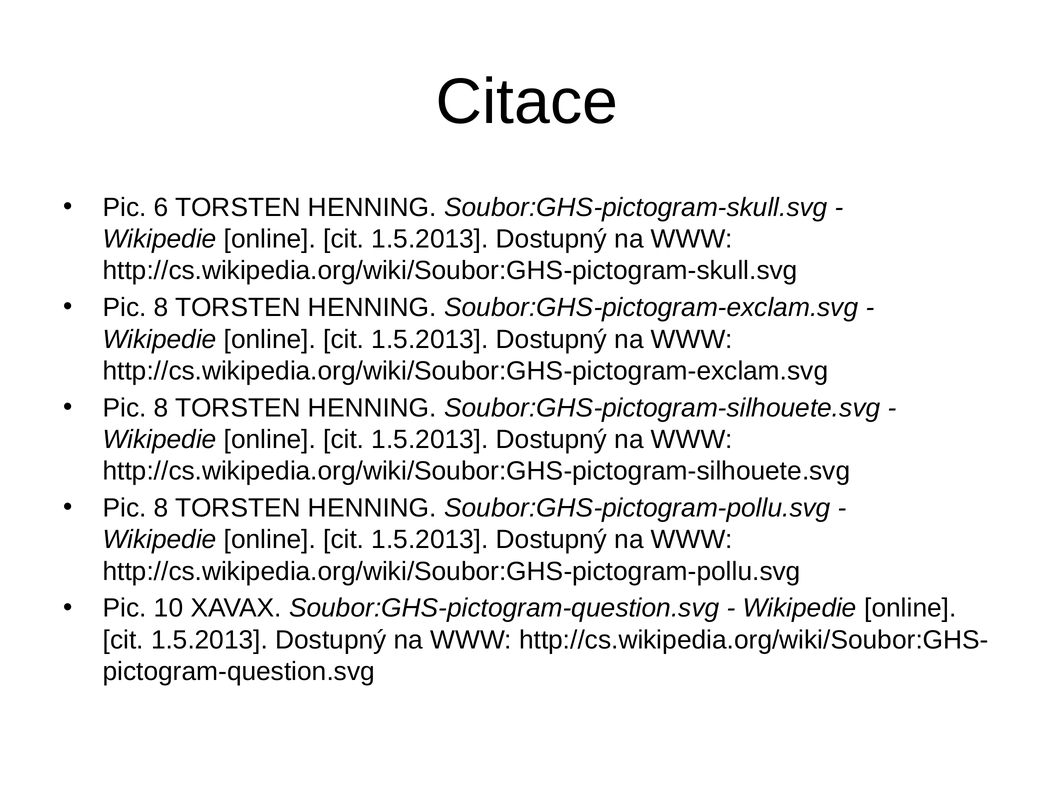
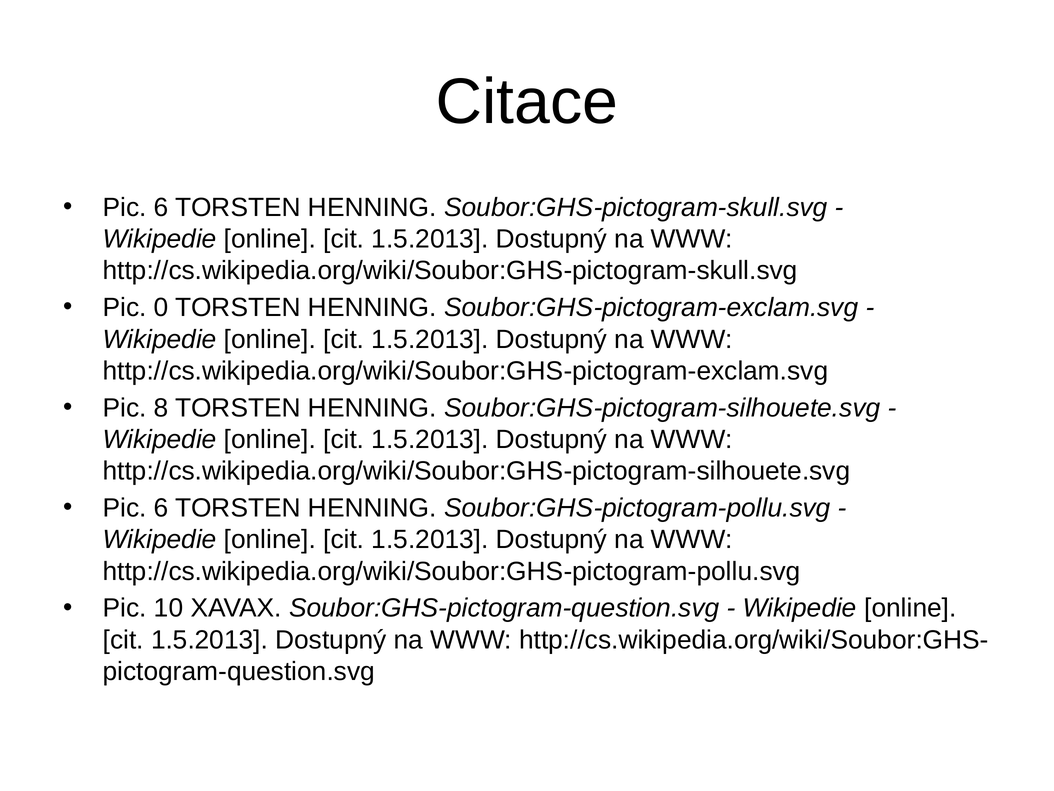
8: 8 -> 0 (161, 308)
8: 8 -> 6 (161, 508)
